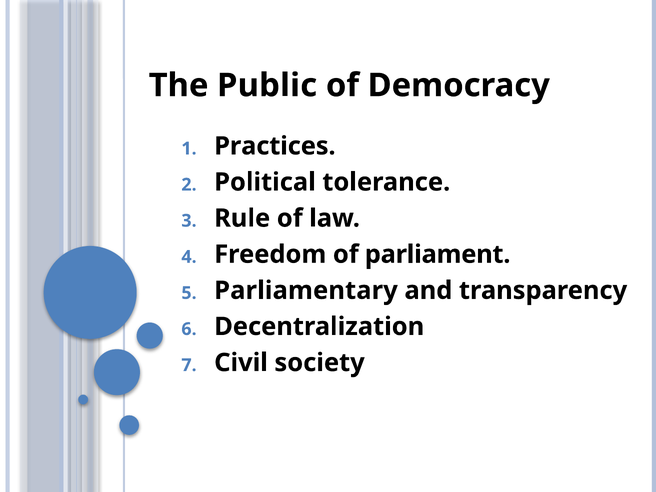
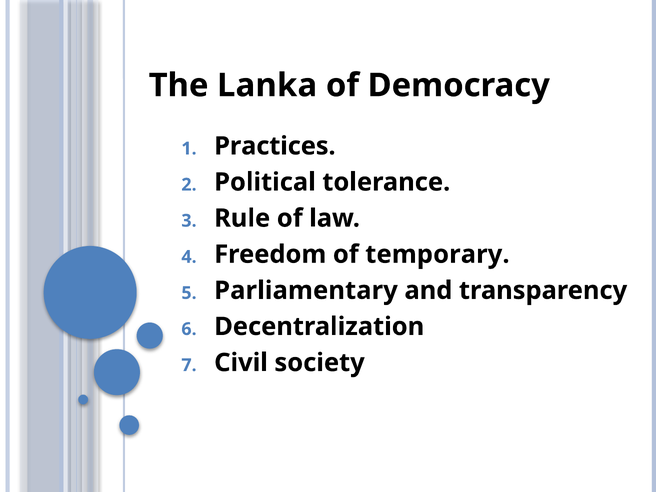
Public: Public -> Lanka (267, 85)
parliament: parliament -> temporary (437, 254)
